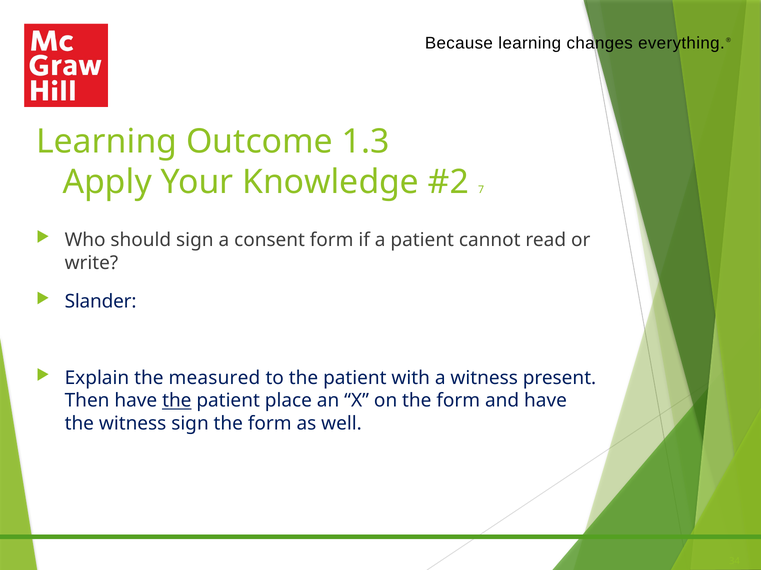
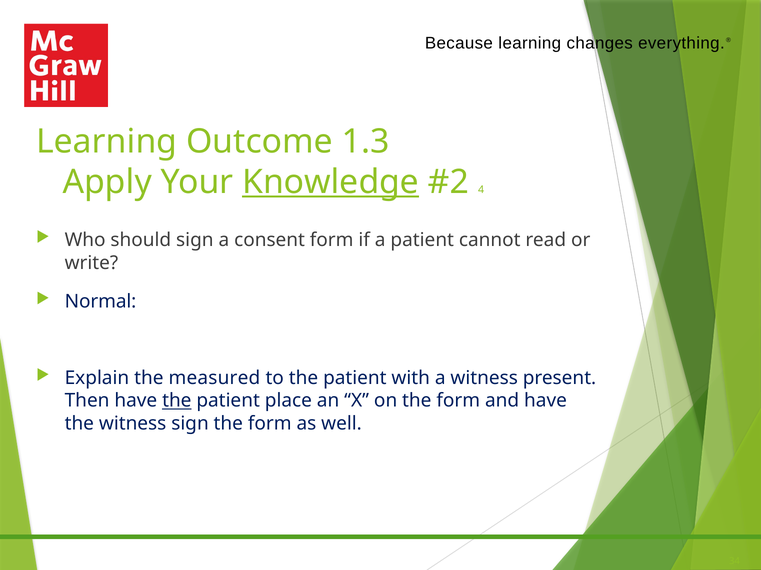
Knowledge underline: none -> present (331, 182)
7: 7 -> 4 (481, 190)
Slander: Slander -> Normal (101, 302)
